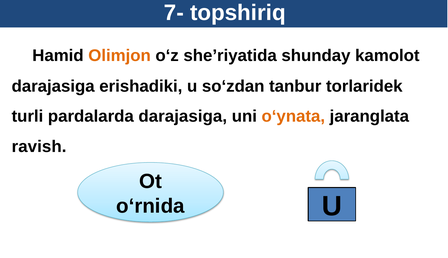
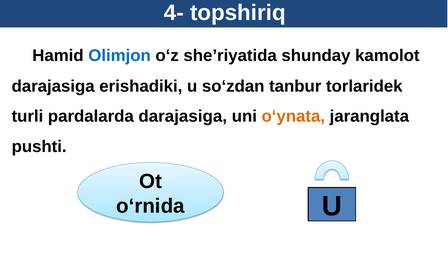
7-: 7- -> 4- (174, 13)
Olimjon colour: orange -> blue (120, 56)
ravish: ravish -> pushti (39, 147)
